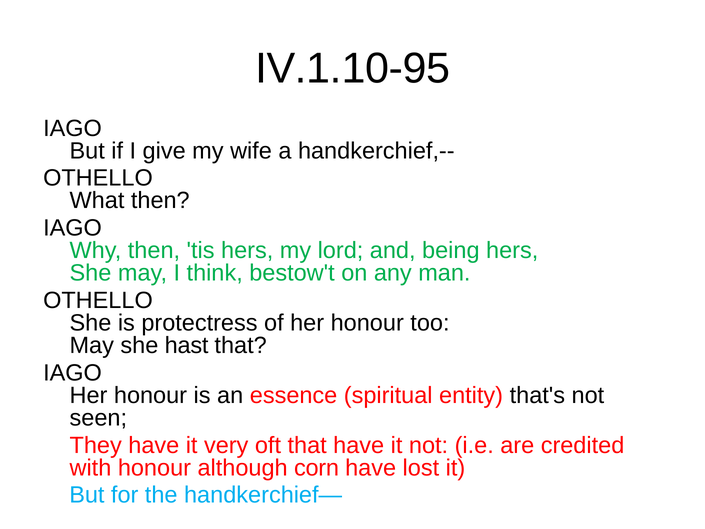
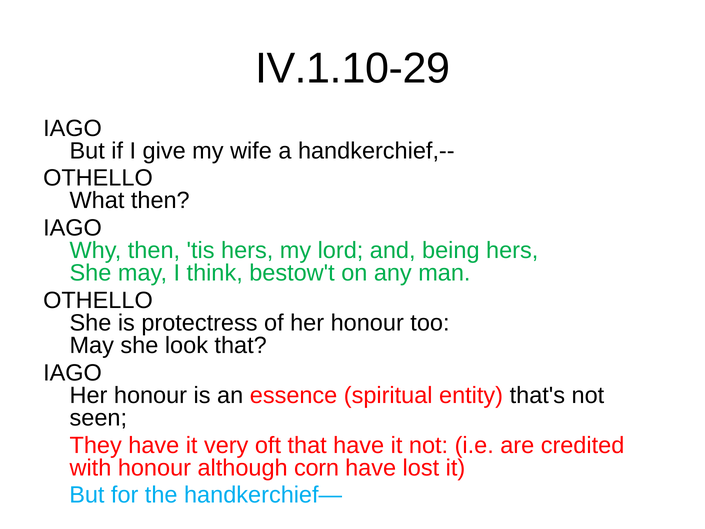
IV.1.10-95: IV.1.10-95 -> IV.1.10-29 (353, 68)
hast: hast -> look (186, 345)
